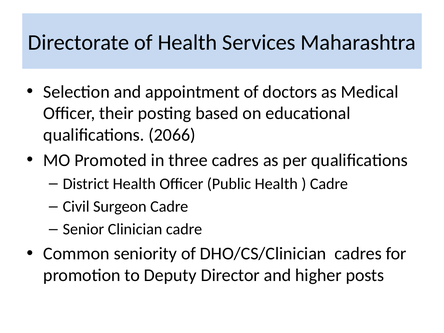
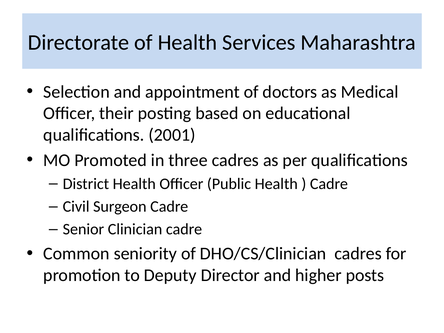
2066: 2066 -> 2001 (172, 135)
